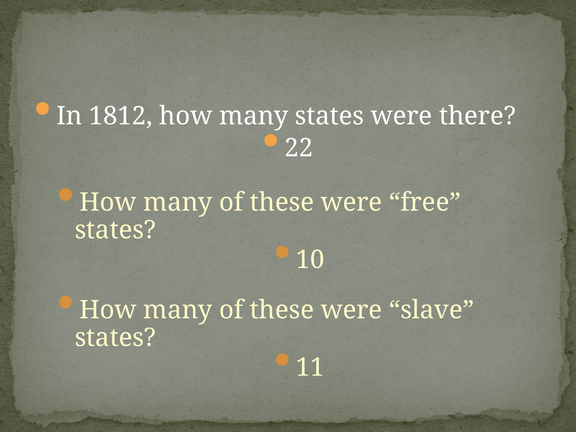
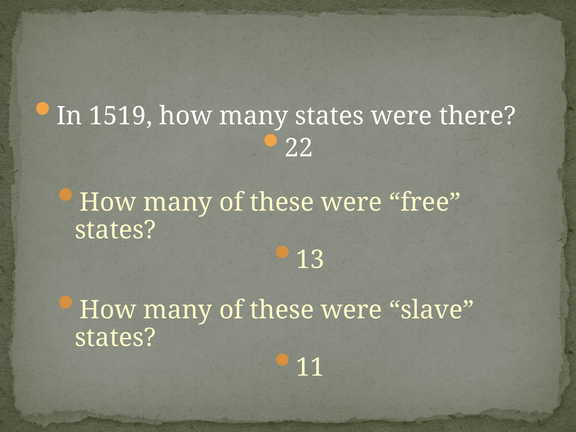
1812: 1812 -> 1519 (121, 116)
10: 10 -> 13 (310, 260)
